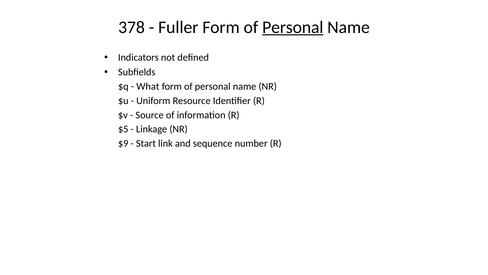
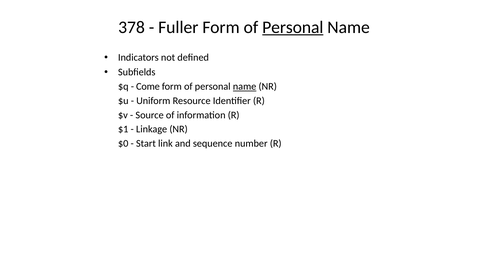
What: What -> Come (148, 86)
name underline: none -> present (245, 86)
$5: $5 -> $1 (123, 129)
$9: $9 -> $0 (123, 143)
